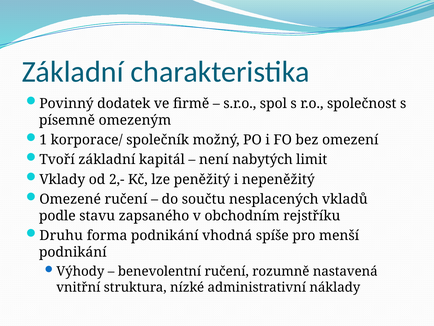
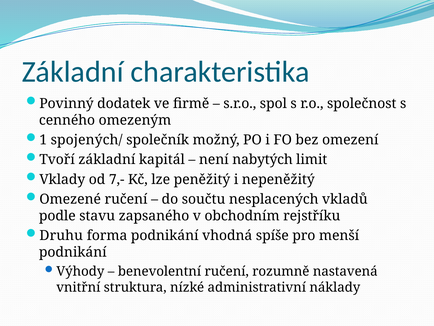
písemně: písemně -> cenného (67, 120)
korporace/: korporace/ -> spojených/ (87, 140)
2,-: 2,- -> 7,- (117, 179)
